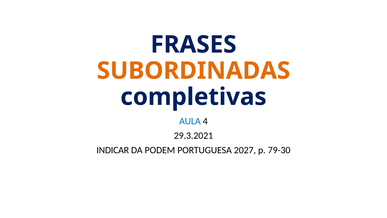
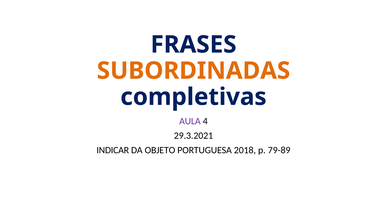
AULA colour: blue -> purple (190, 121)
PODEM: PODEM -> OBJETO (160, 150)
2027: 2027 -> 2018 (245, 150)
79-30: 79-30 -> 79-89 (279, 150)
